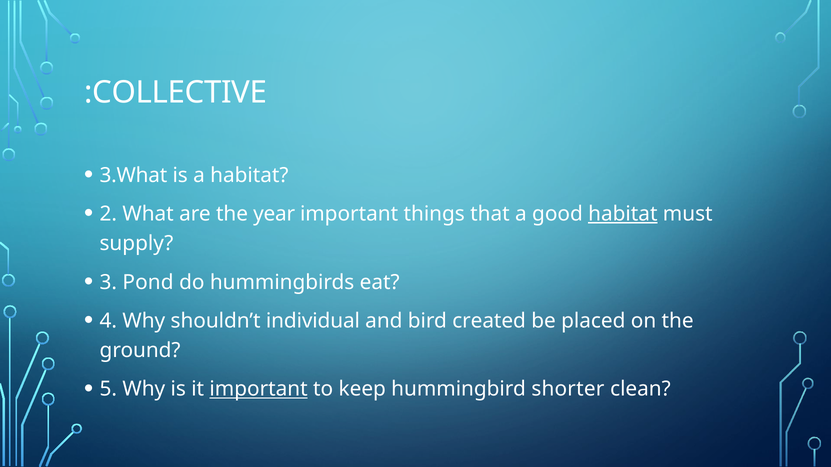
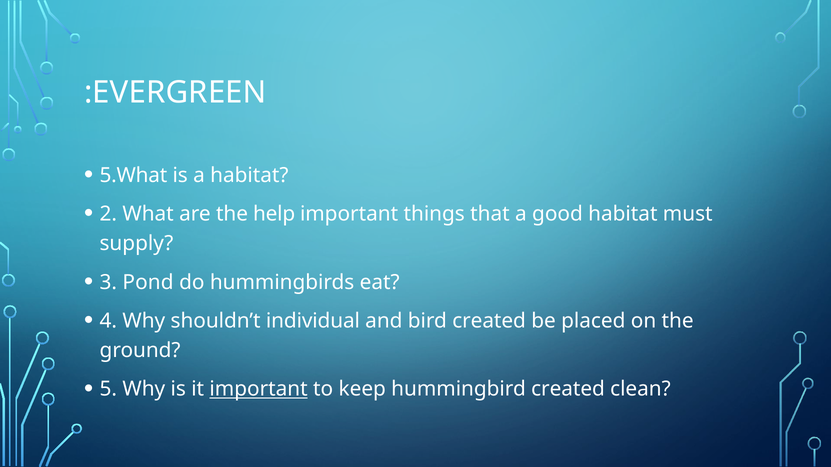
COLLECTIVE: COLLECTIVE -> EVERGREEN (179, 92)
3.What: 3.What -> 5.What (133, 175)
year: year -> help (274, 214)
habitat underline: present -> none (623, 214)
hummingbird shorter: shorter -> created (568, 389)
